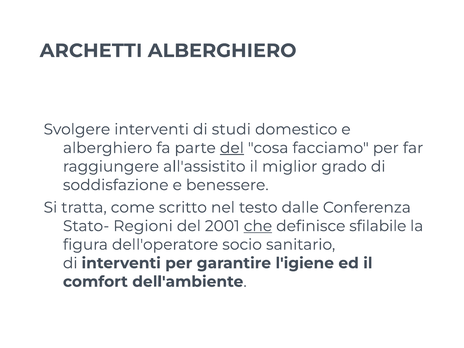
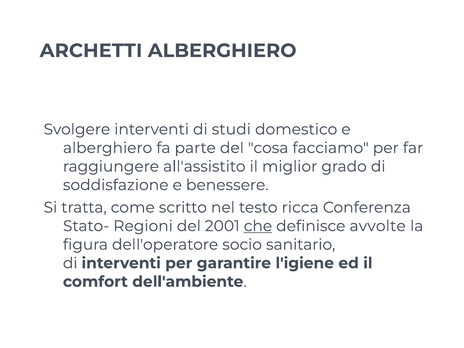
del underline: present -> none (232, 148)
dalle: dalle -> ricca (300, 207)
sfilabile: sfilabile -> avvolte (378, 226)
